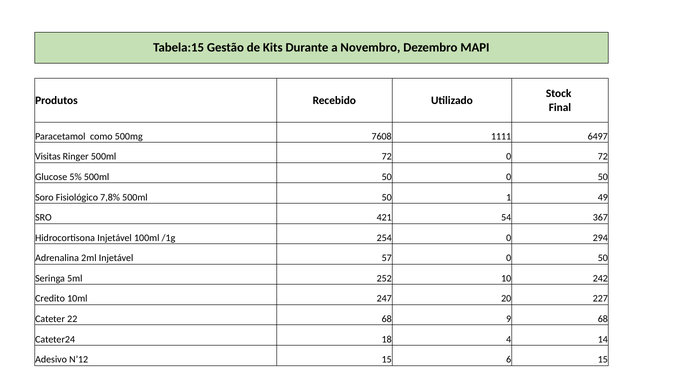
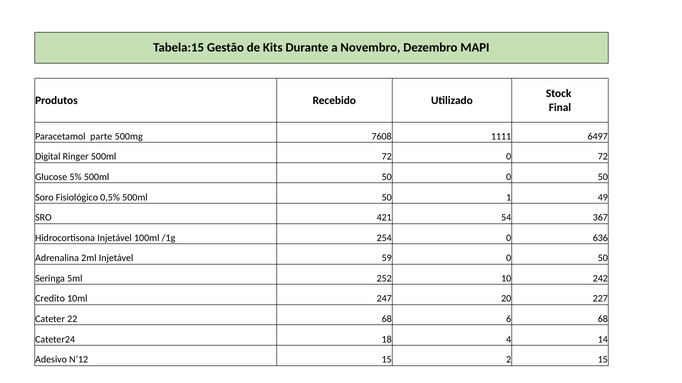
como: como -> parte (101, 137)
Visitas: Visitas -> Digital (48, 157)
7,8%: 7,8% -> 0,5% (110, 198)
294: 294 -> 636 (600, 238)
57: 57 -> 59 (387, 259)
9: 9 -> 6 (509, 319)
6: 6 -> 2 (509, 360)
